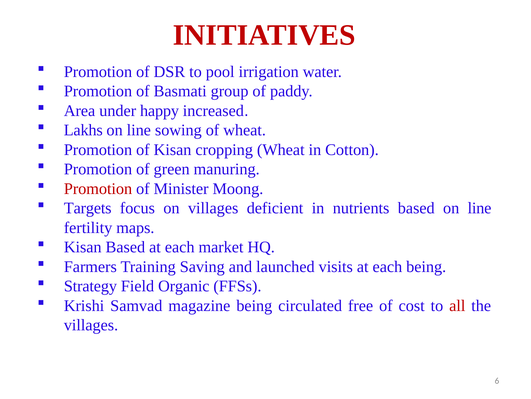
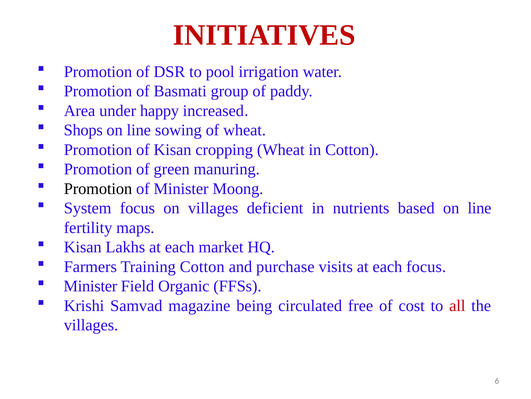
Lakhs: Lakhs -> Shops (83, 130)
Promotion colour: red -> black (98, 188)
Targets: Targets -> System (88, 208)
Kisan Based: Based -> Lakhs (125, 247)
Training Saving: Saving -> Cotton (202, 266)
launched: launched -> purchase (285, 266)
each being: being -> focus (426, 266)
Strategy: Strategy -> Minister (90, 286)
